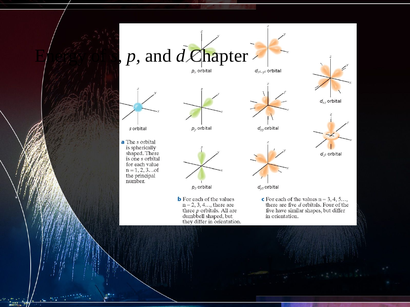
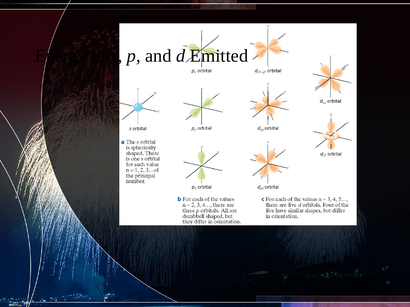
Chapter: Chapter -> Emitted (219, 56)
